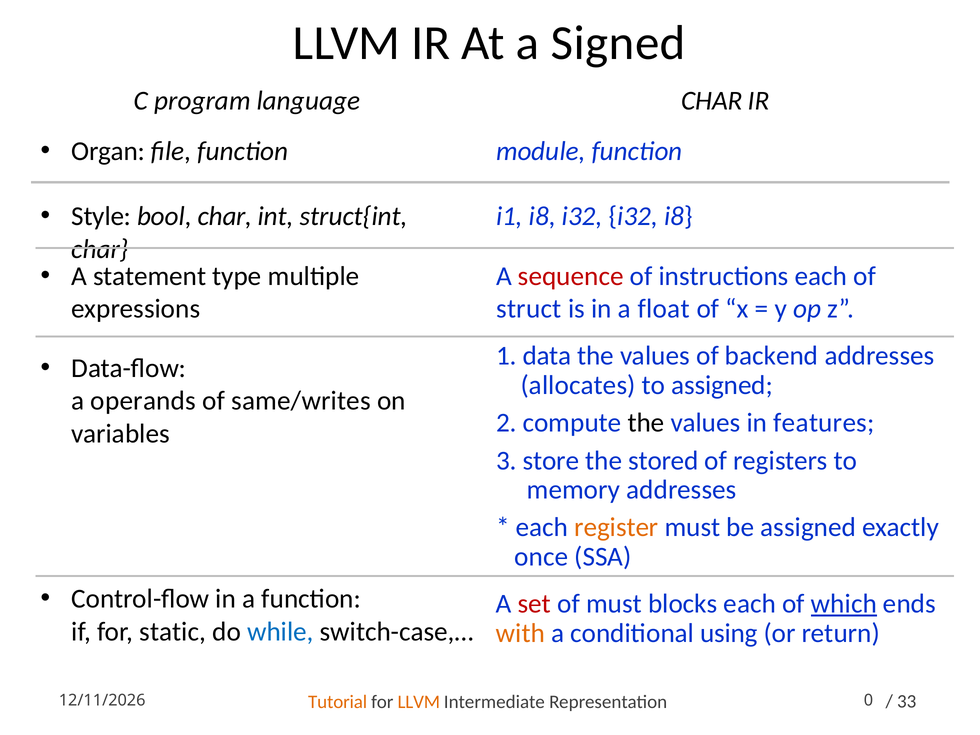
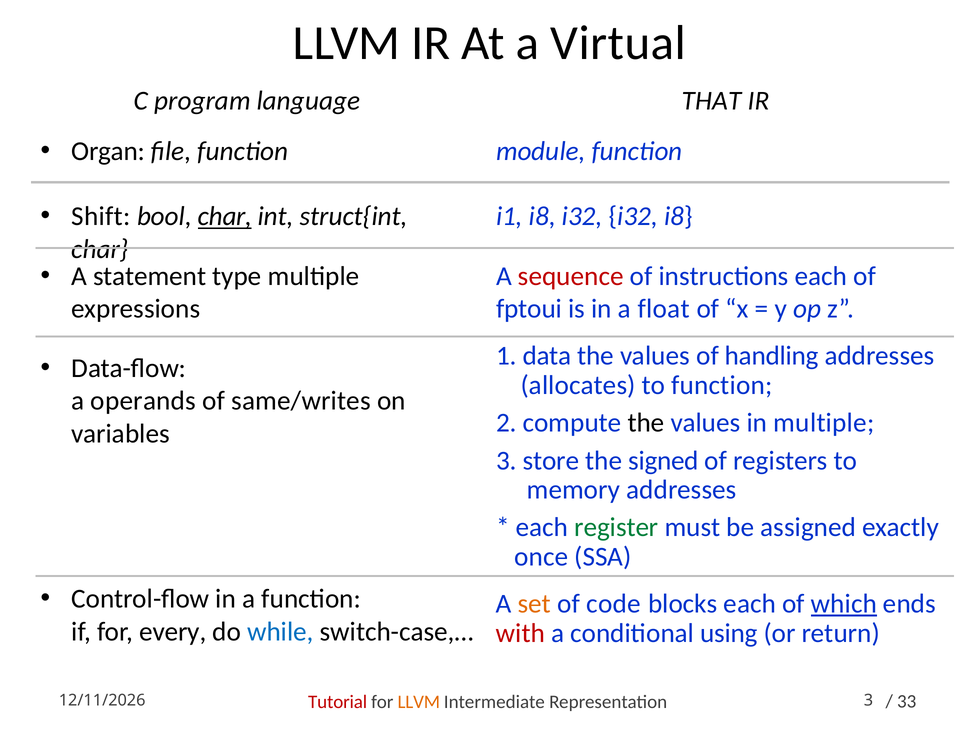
Signed: Signed -> Virtual (618, 43)
language CHAR: CHAR -> THAT (712, 101)
Style: Style -> Shift (101, 216)
char underline: none -> present (225, 216)
struct: struct -> fptoui (529, 309)
backend: backend -> handling (772, 356)
to assigned: assigned -> function (722, 385)
in features: features -> multiple (824, 423)
stored: stored -> signed (663, 461)
register colour: orange -> green (616, 528)
set colour: red -> orange (534, 604)
of must: must -> code (614, 604)
static: static -> every (173, 632)
with colour: orange -> red (521, 633)
Tutorial colour: orange -> red (338, 702)
Representation 0: 0 -> 3 (868, 701)
